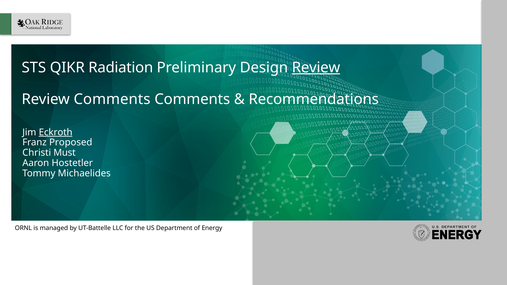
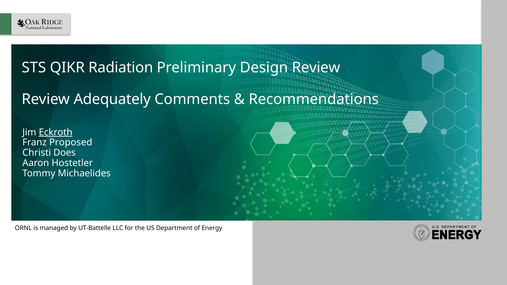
Review underline: present -> none (316, 68)
Review Comments: Comments -> Adequately (112, 100)
Must: Must -> Does (65, 153)
